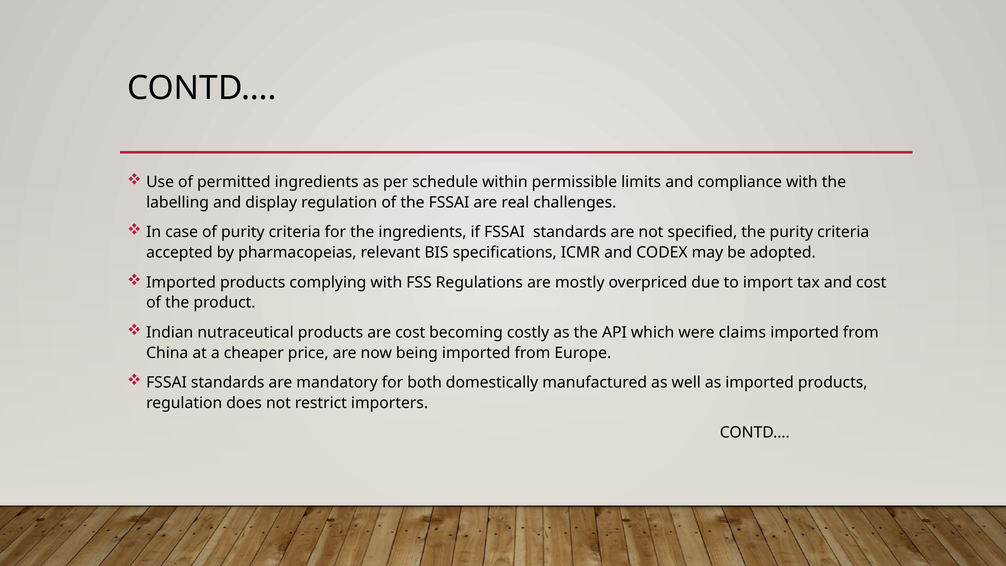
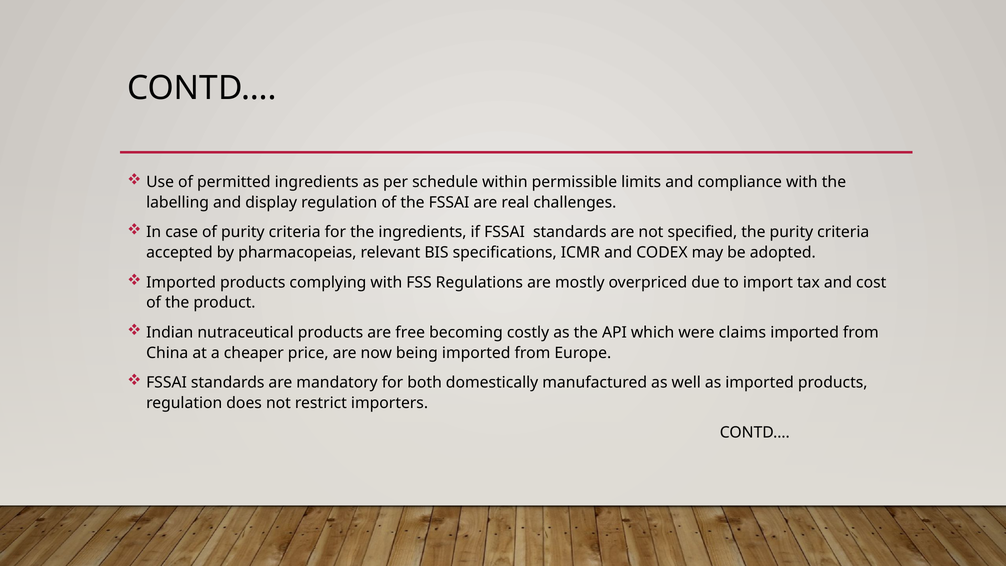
are cost: cost -> free (410, 332)
